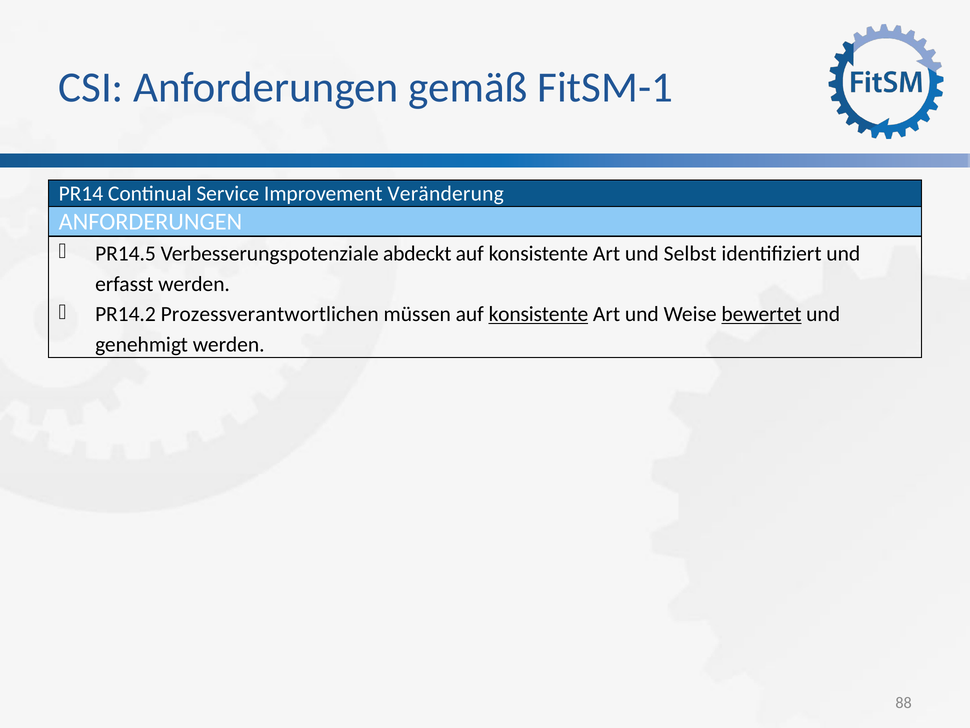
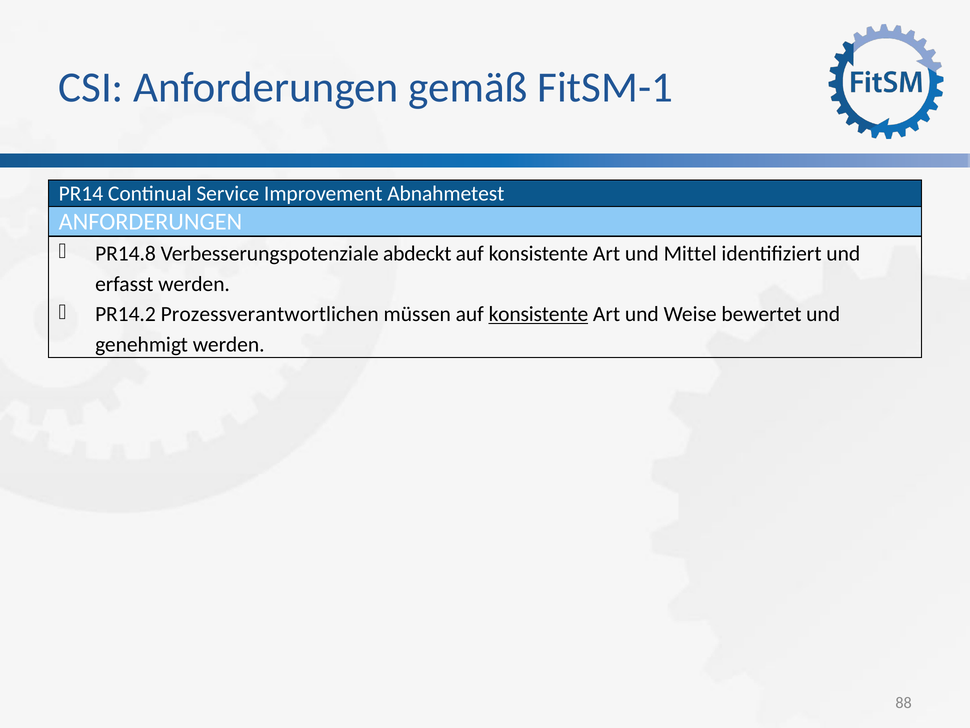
Veränderung: Veränderung -> Abnahmetest (446, 193)
PR14.5: PR14.5 -> PR14.8 (126, 253)
Selbst: Selbst -> Mittel (690, 253)
bewertet underline: present -> none (761, 314)
